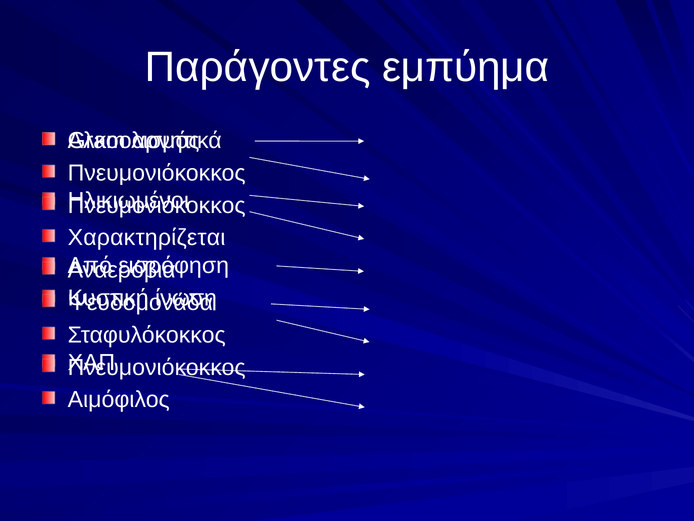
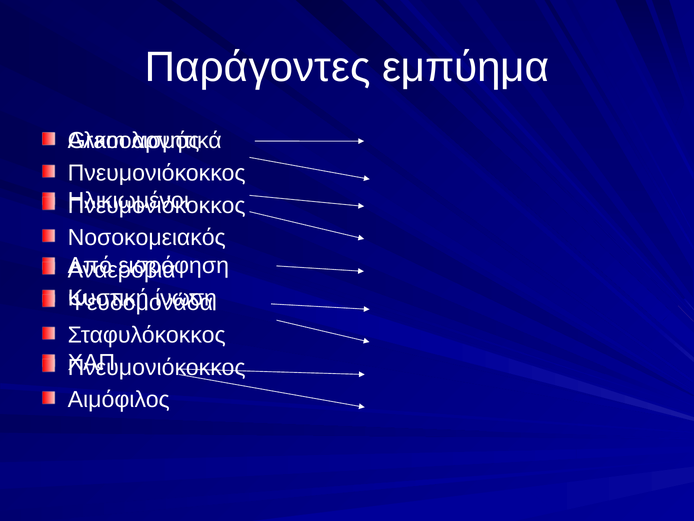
Χαρακτηρίζεται: Χαρακτηρίζεται -> Νοσοκομειακός (147, 238)
